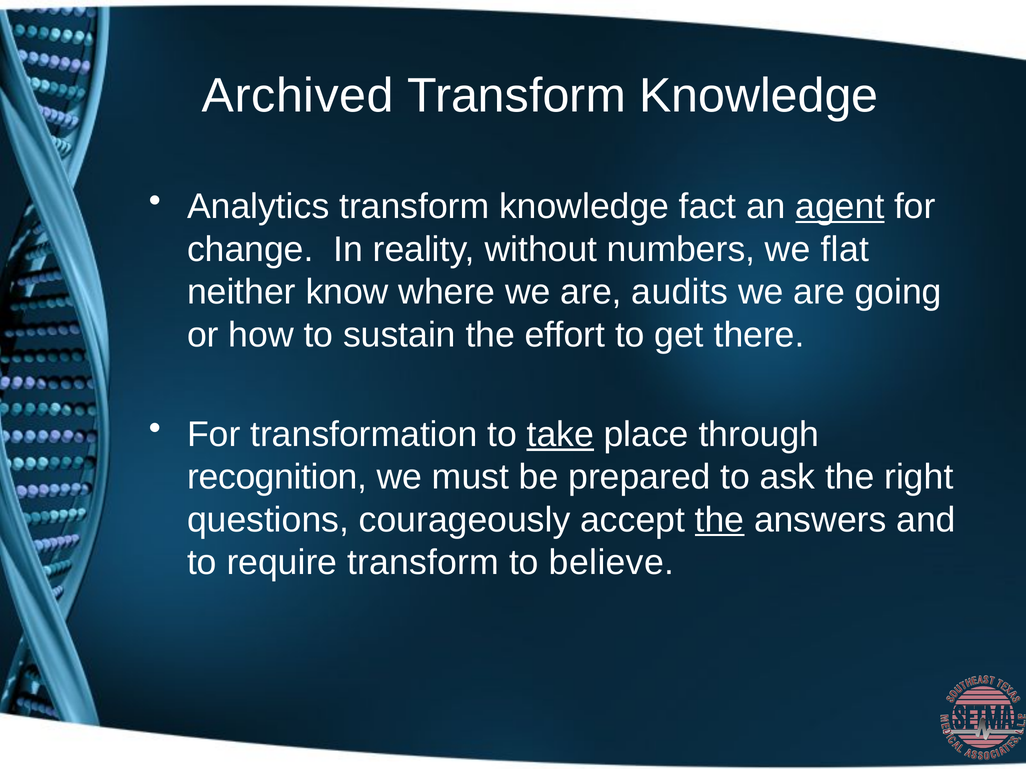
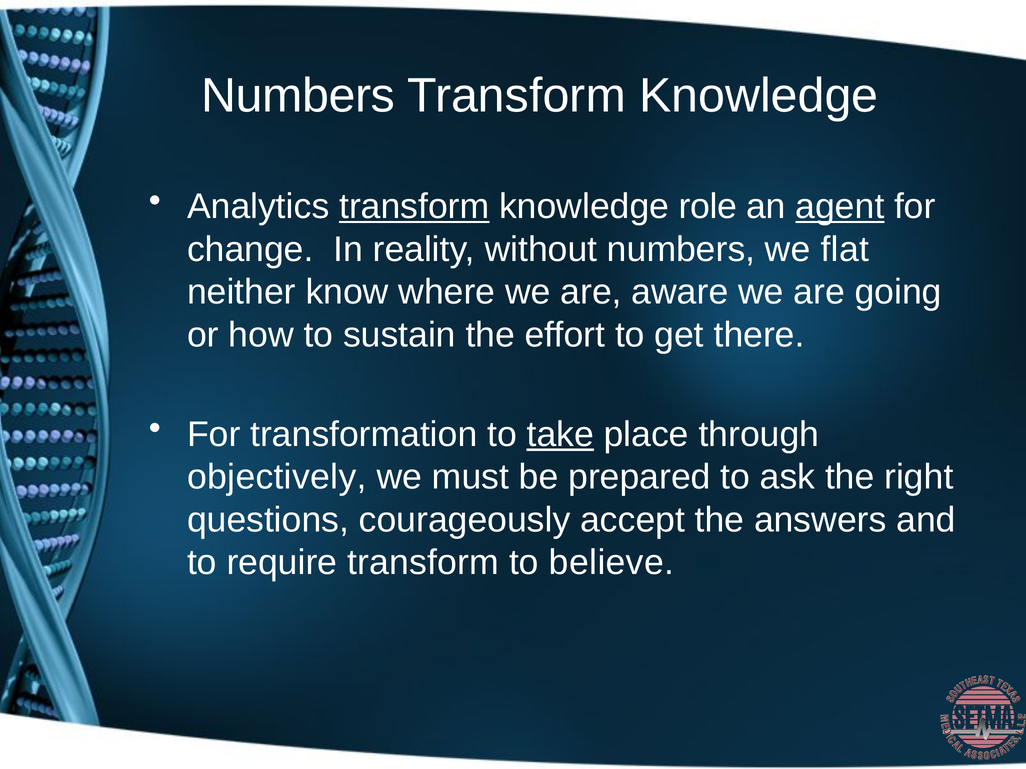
Archived: Archived -> Numbers (298, 96)
transform underline: none -> present (414, 207)
fact: fact -> role (708, 207)
audits: audits -> aware (680, 292)
recognition: recognition -> objectively (277, 477)
the underline: present -> none (720, 520)
